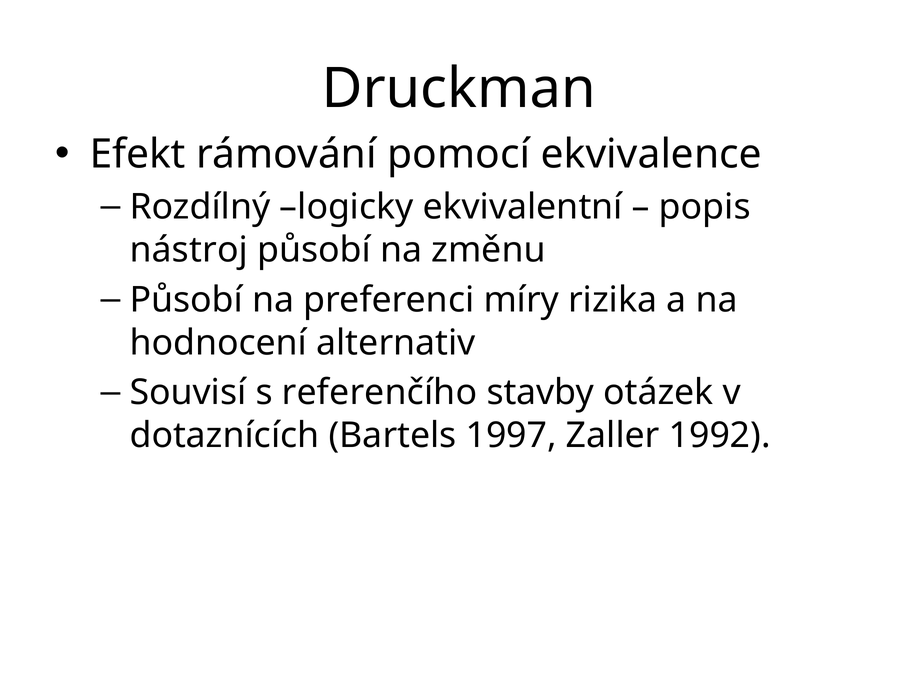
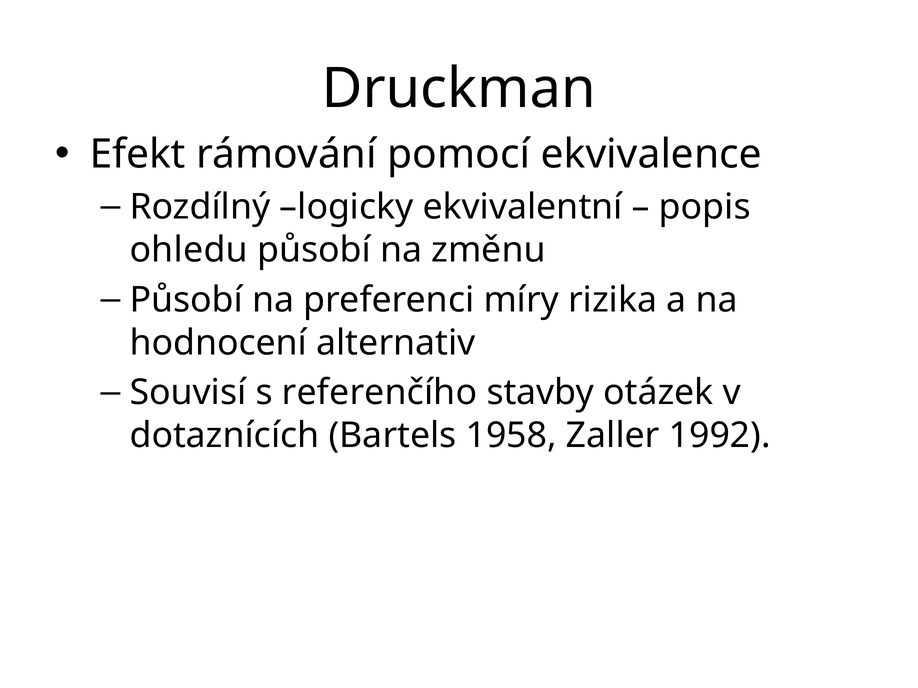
nástroj: nástroj -> ohledu (189, 250)
1997: 1997 -> 1958 (511, 436)
